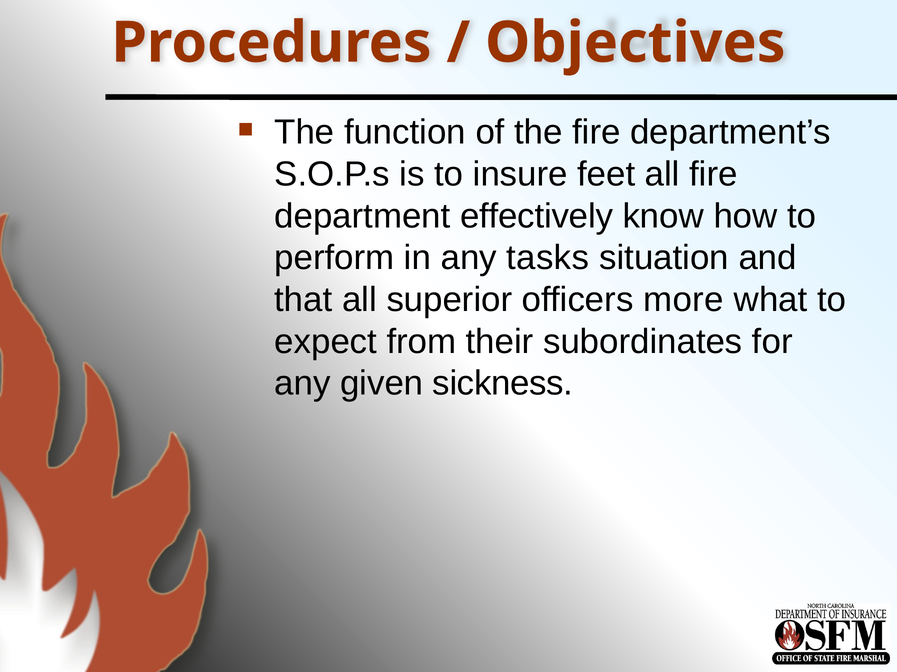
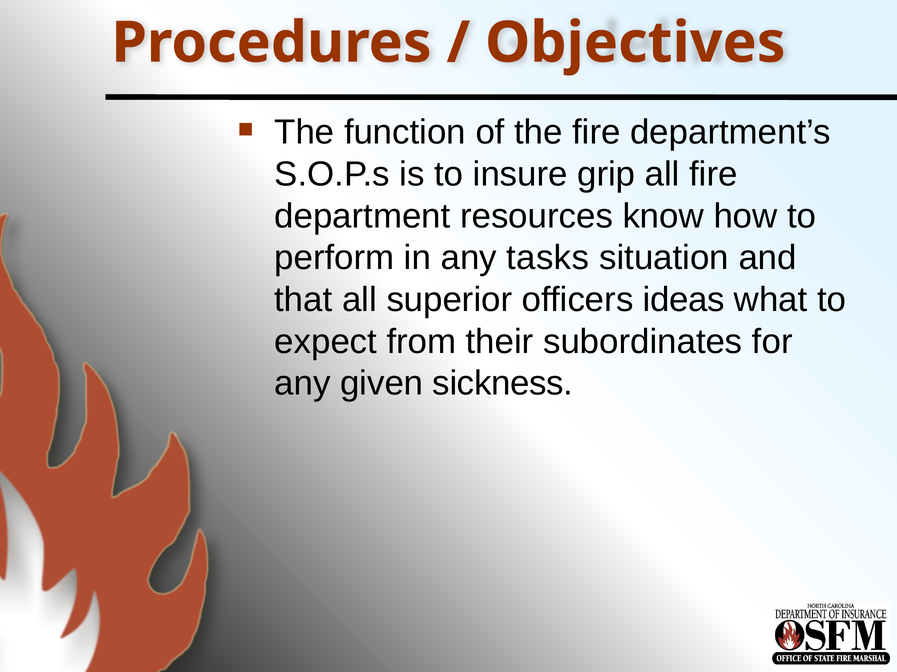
feet: feet -> grip (606, 174)
effectively: effectively -> resources (537, 216)
more: more -> ideas (684, 300)
